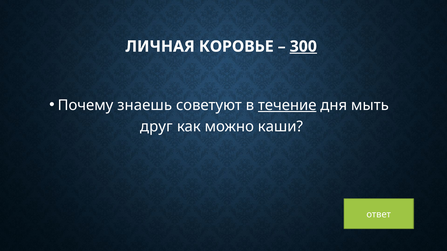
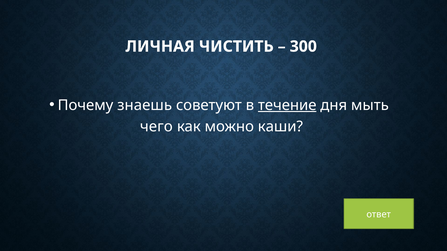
КОРОВЬЕ: КОРОВЬЕ -> ЧИСТИТЬ (236, 47)
300 underline: present -> none (303, 47)
друг: друг -> чего (156, 127)
